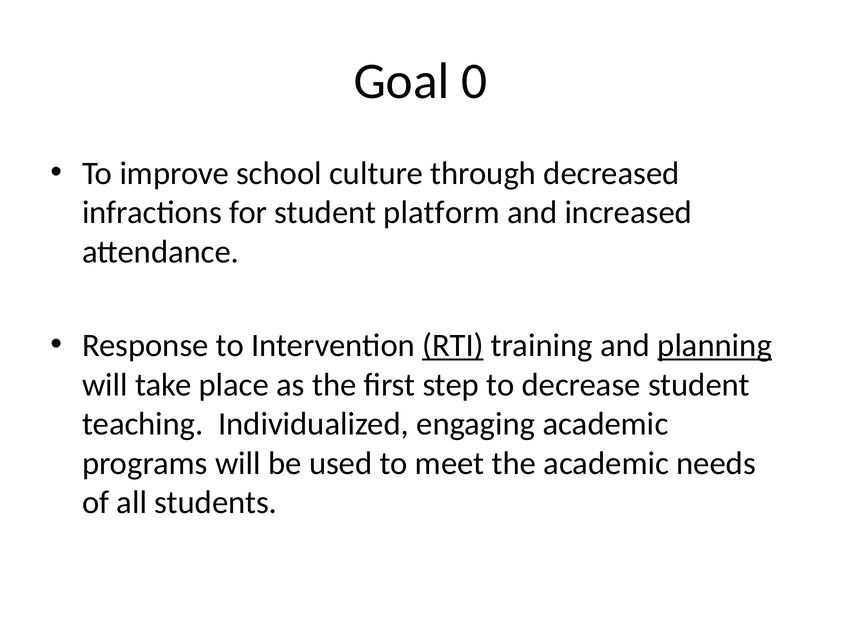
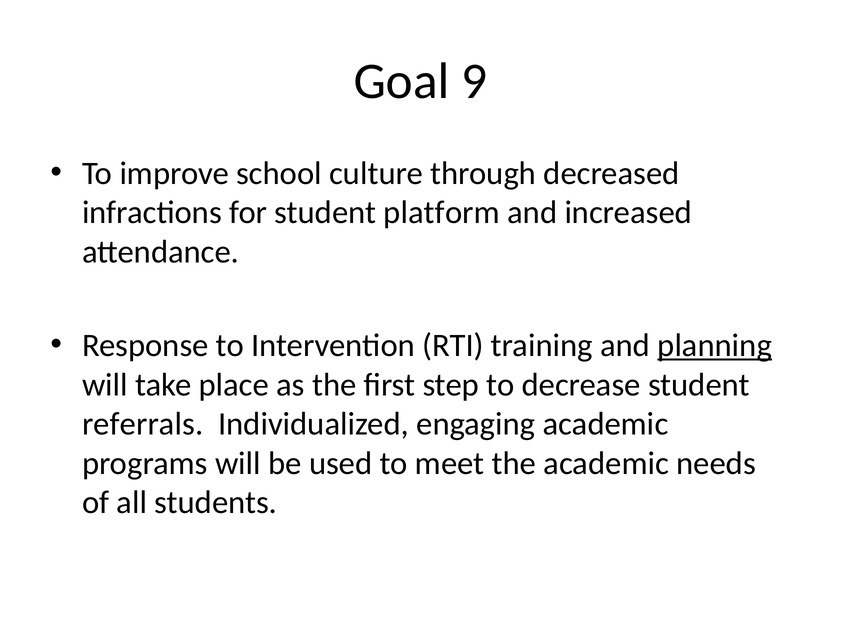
0: 0 -> 9 (474, 81)
RTI underline: present -> none (453, 345)
teaching: teaching -> referrals (143, 424)
